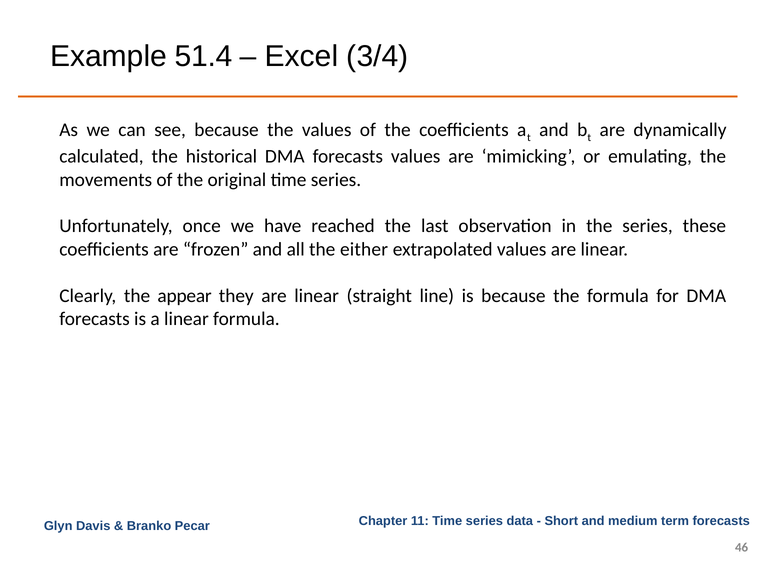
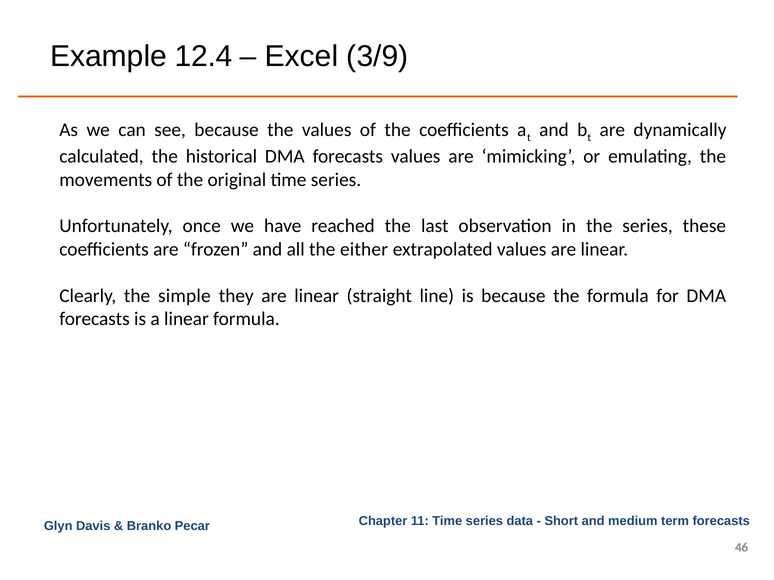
51.4: 51.4 -> 12.4 (203, 56)
3/4: 3/4 -> 3/9 (377, 56)
appear: appear -> simple (184, 296)
